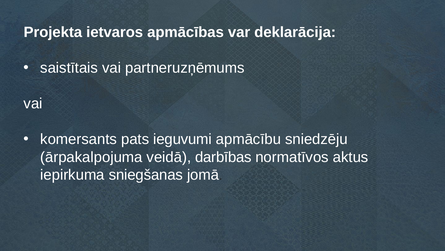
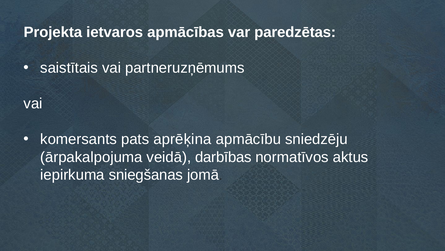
deklarācija: deklarācija -> paredzētas (295, 32)
ieguvumi: ieguvumi -> aprēķina (182, 139)
